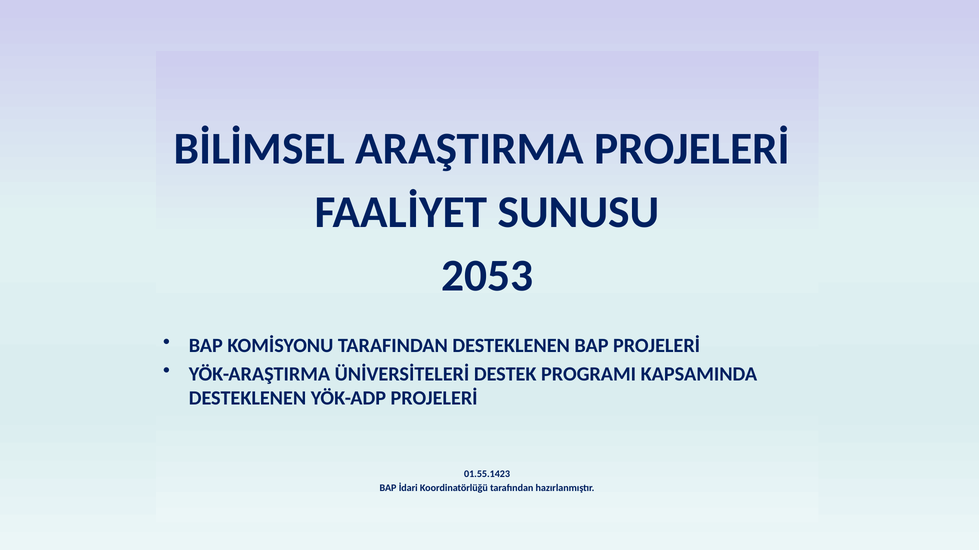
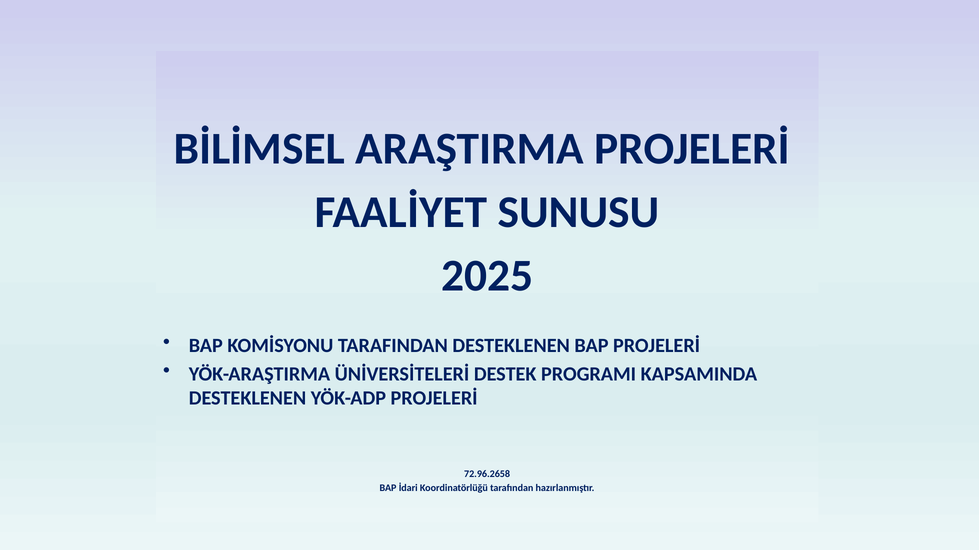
2053: 2053 -> 2025 (487, 276)
01.55.1423: 01.55.1423 -> 72.96.2658 (487, 475)
